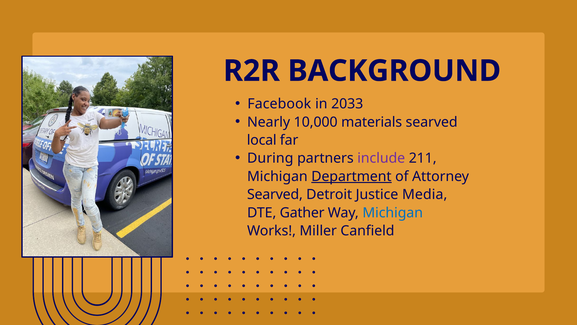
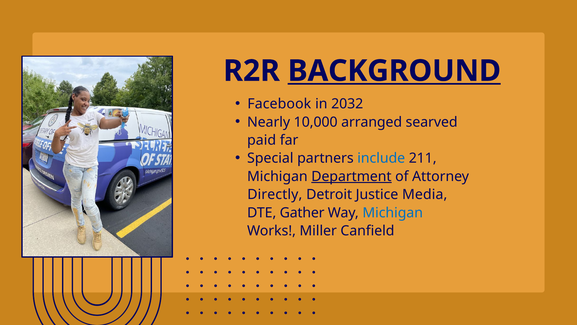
BACKGROUND underline: none -> present (394, 71)
2033: 2033 -> 2032 (347, 104)
materials: materials -> arranged (372, 122)
local: local -> paid (262, 140)
During: During -> Special (270, 158)
include colour: purple -> blue (381, 158)
Searved: Searved -> Directly (275, 194)
